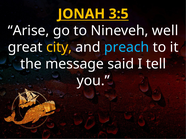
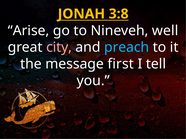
3:5: 3:5 -> 3:8 (119, 14)
city colour: yellow -> pink (59, 47)
said: said -> first (121, 64)
